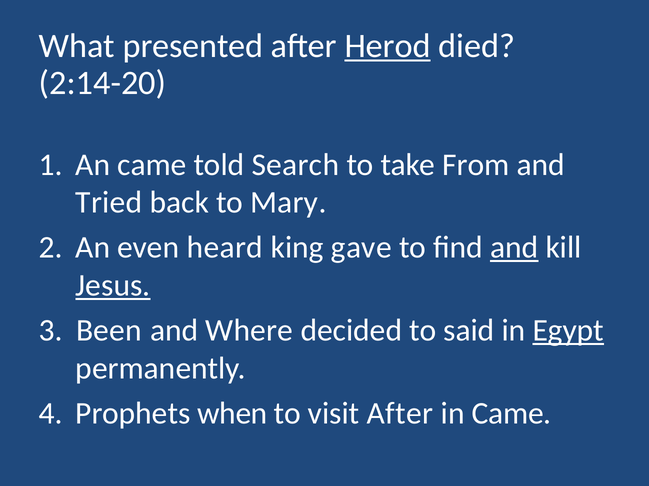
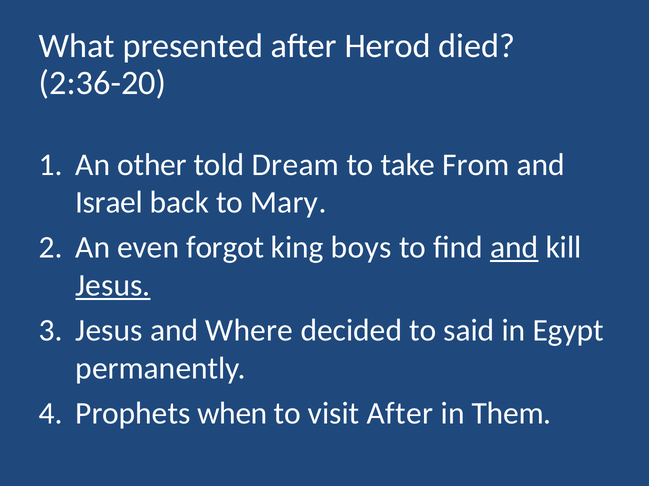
Herod underline: present -> none (388, 46)
2:14-20: 2:14-20 -> 2:36-20 (103, 83)
An came: came -> other (152, 165)
Search: Search -> Dream (295, 165)
Tried: Tried -> Israel (109, 203)
heard: heard -> forgot (225, 248)
gave: gave -> boys (361, 248)
Been: Been -> Jesus (109, 331)
Egypt underline: present -> none (568, 331)
in Came: Came -> Them (512, 414)
